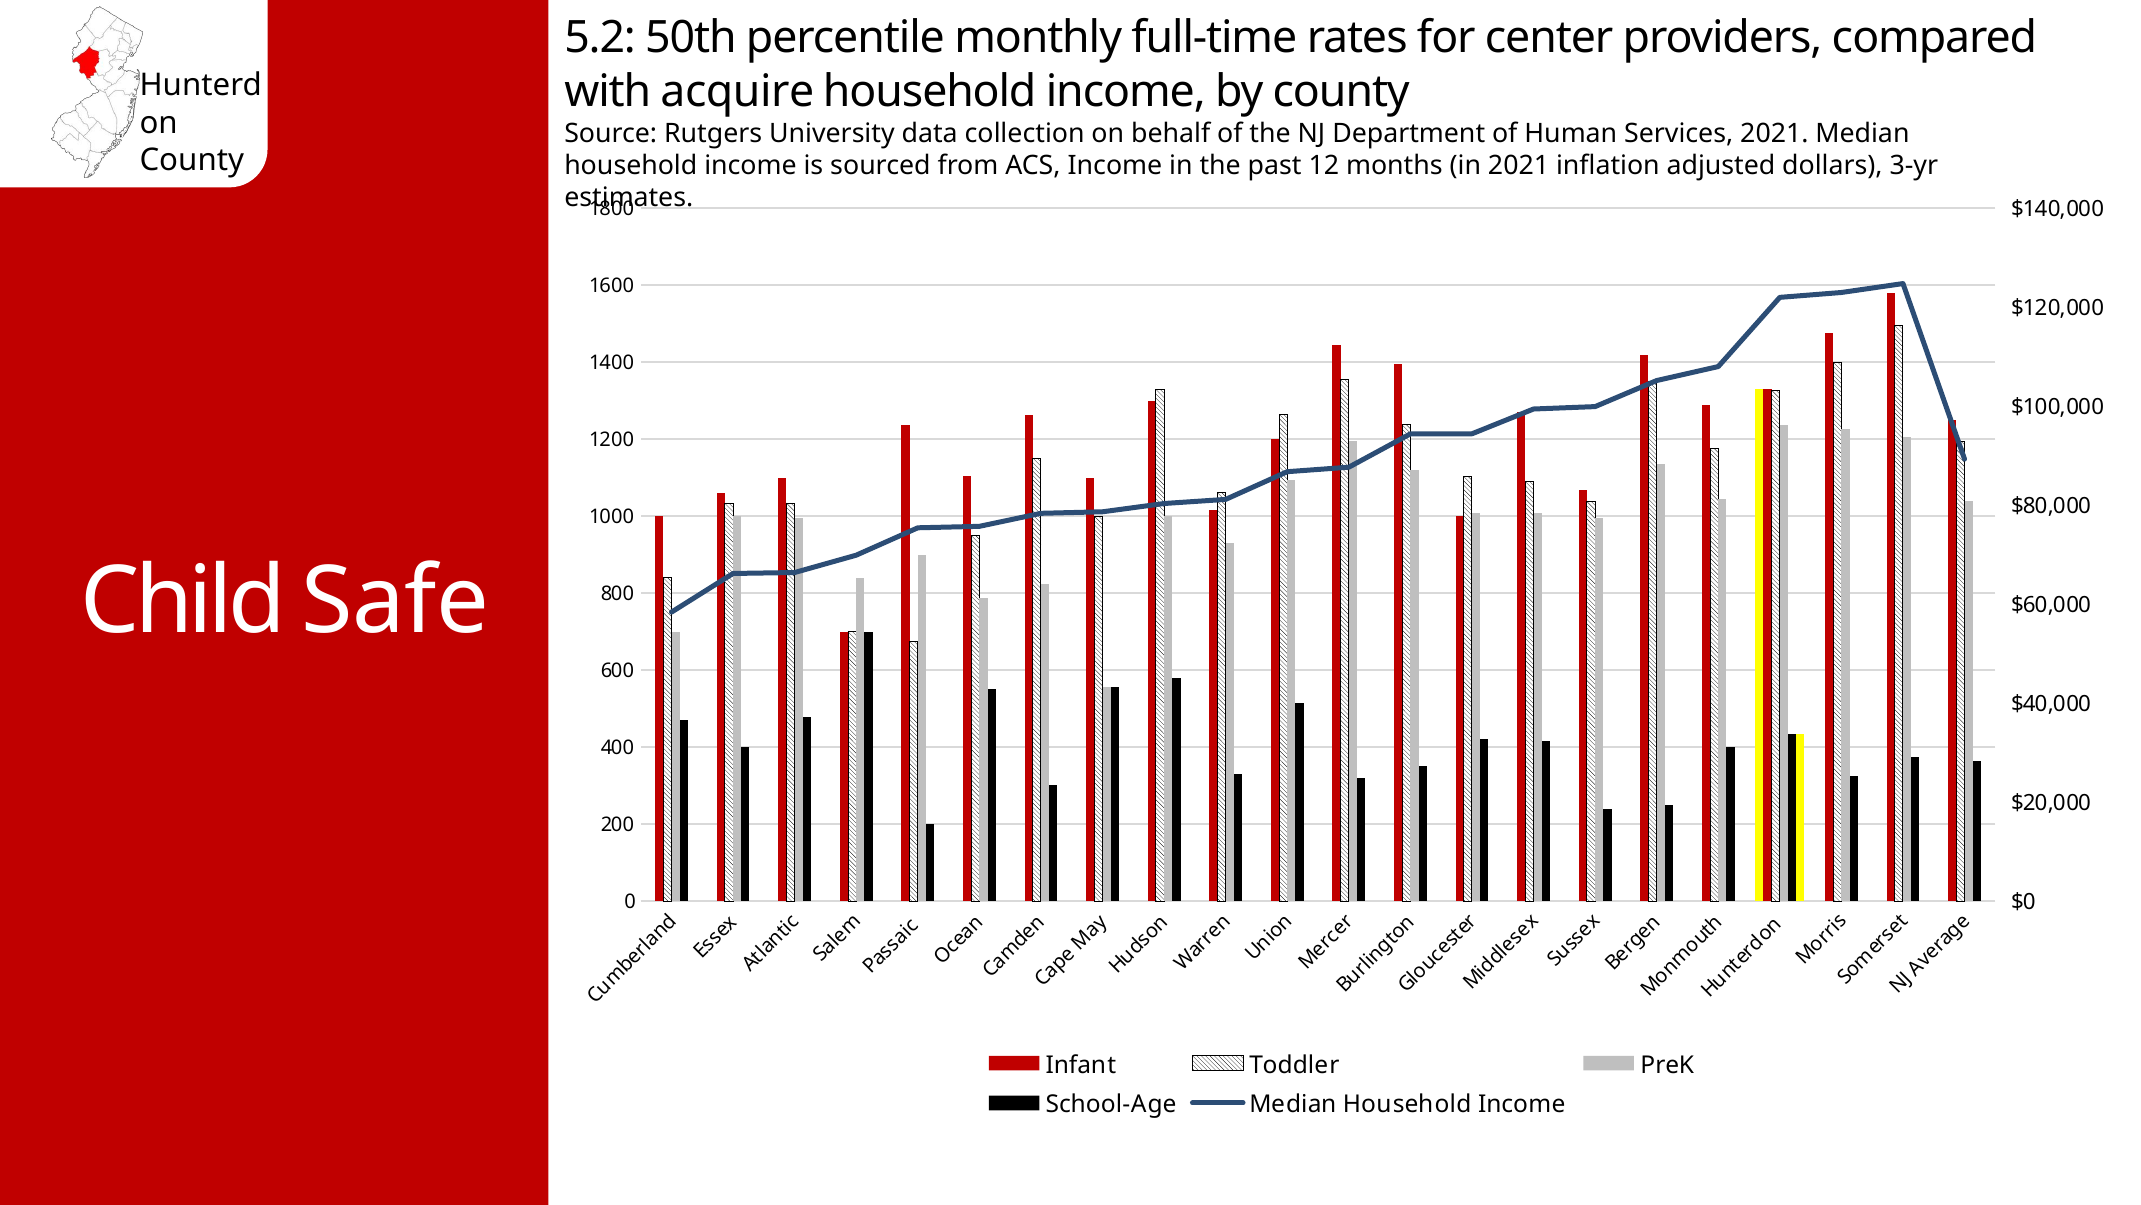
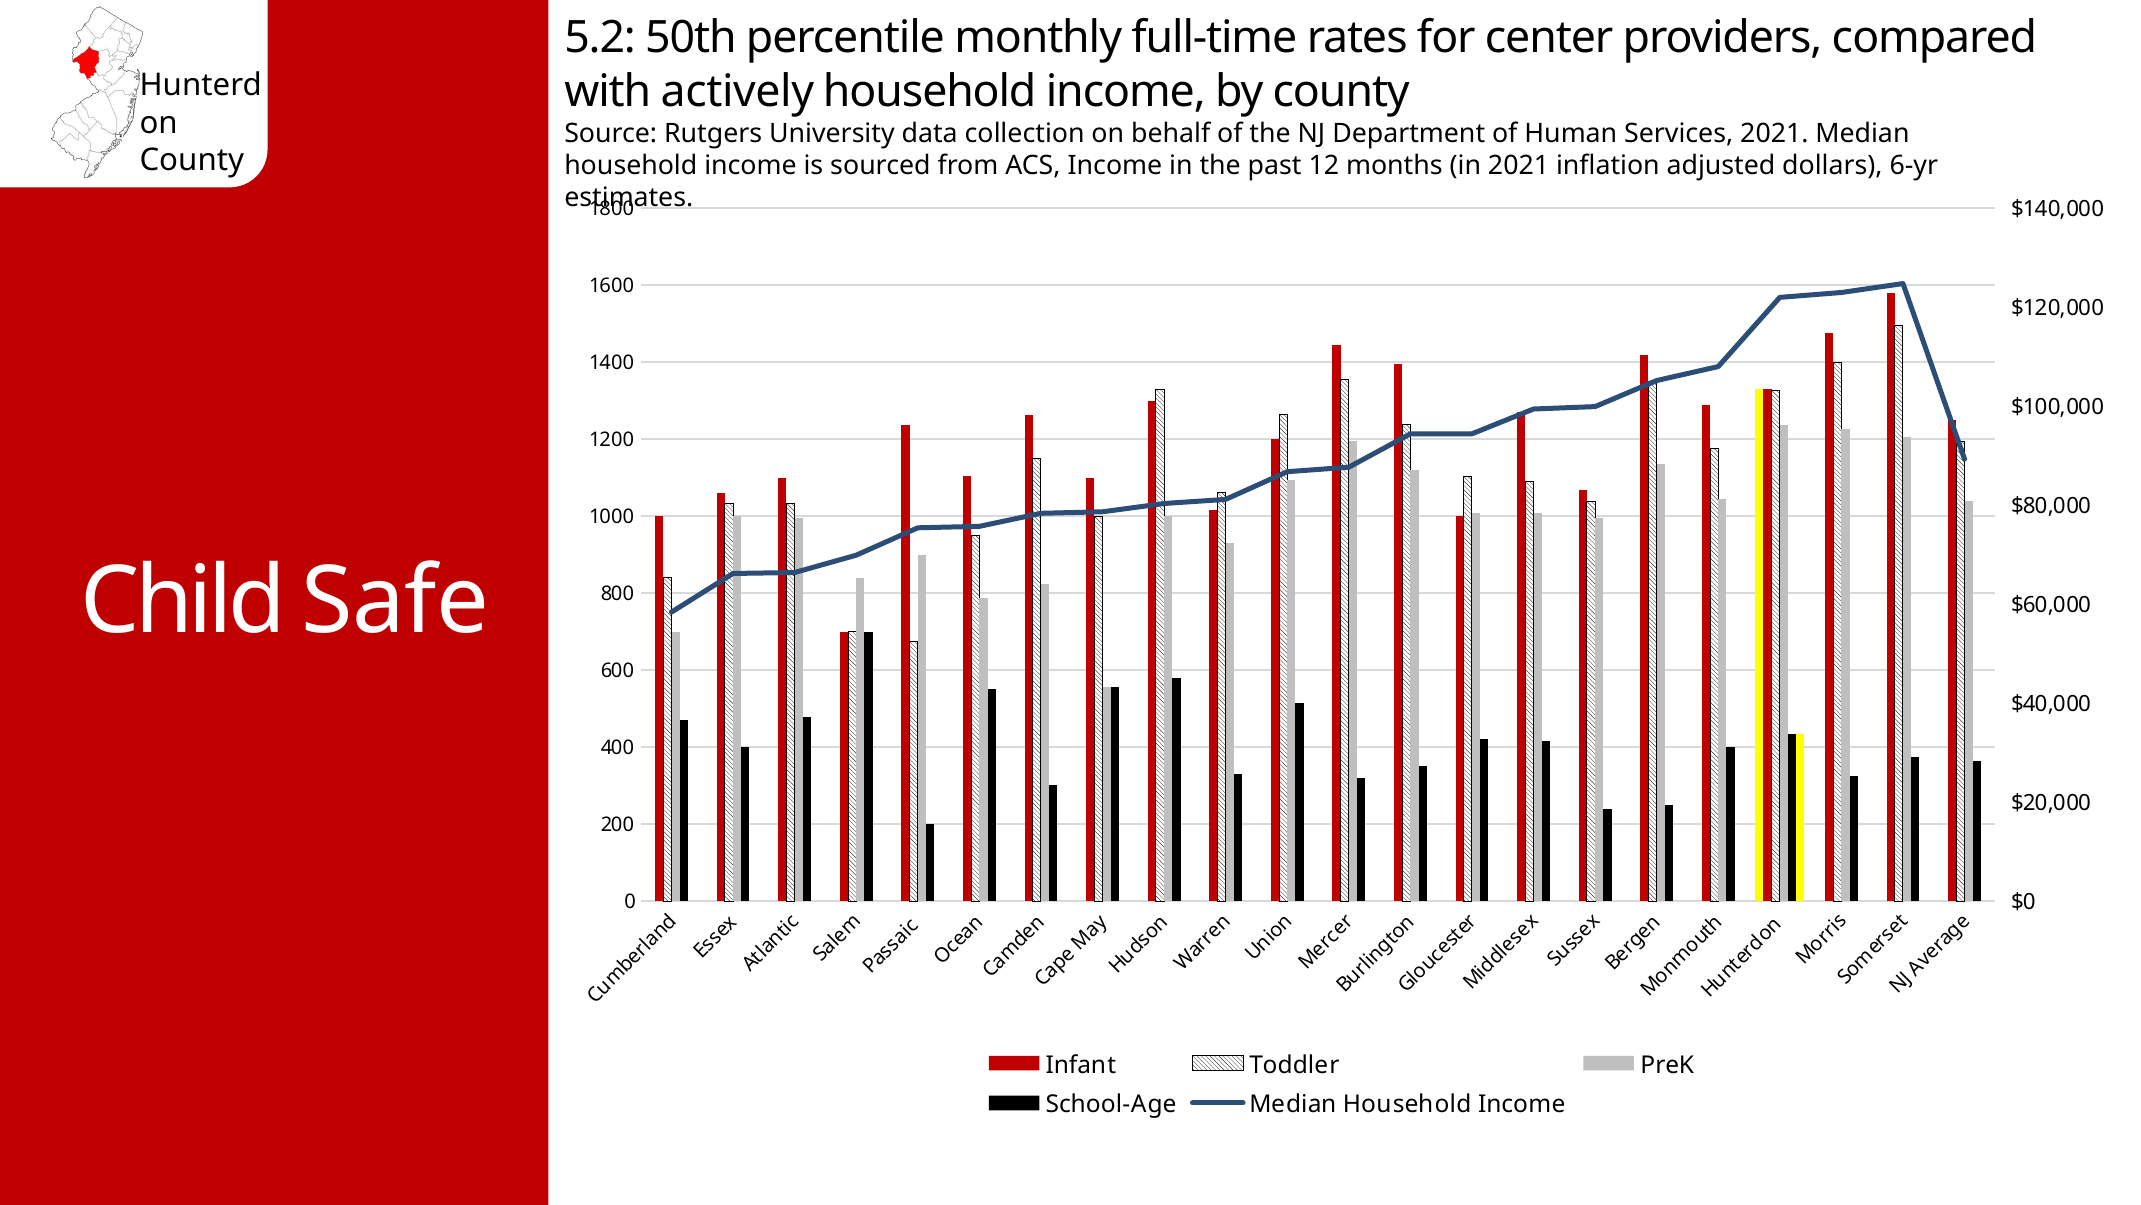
acquire: acquire -> actively (737, 91)
3-yr: 3-yr -> 6-yr (1914, 166)
